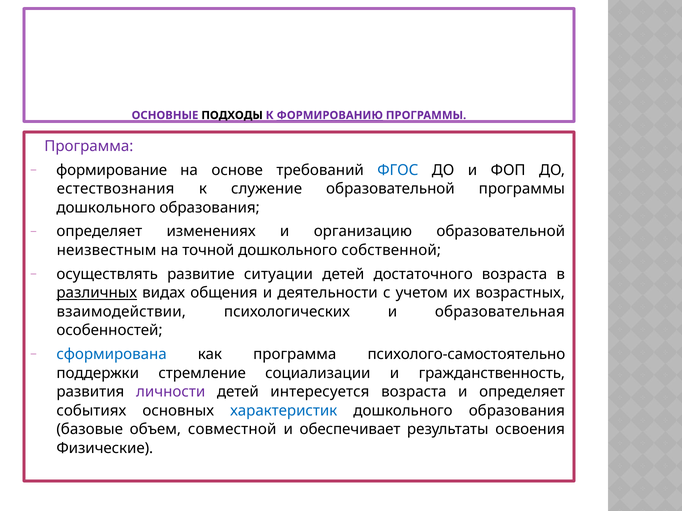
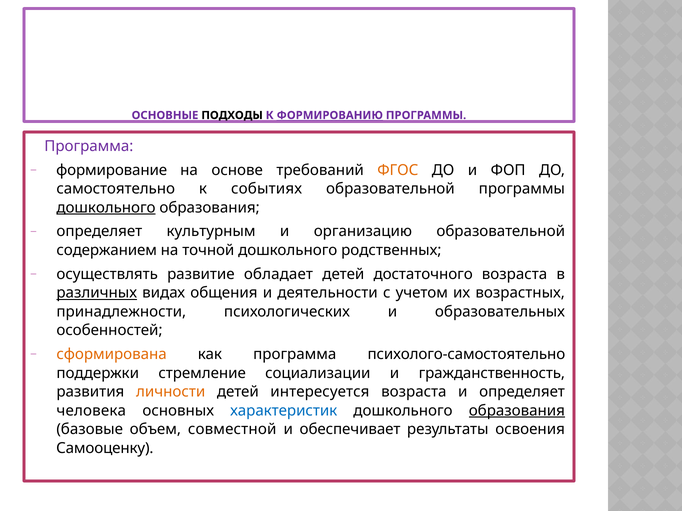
ФГОС colour: blue -> orange (398, 170)
естествознания: естествознания -> самостоятельно (116, 189)
служение: служение -> событиях (267, 189)
дошкольного underline: none -> present (106, 208)
изменениях: изменениях -> культурным (211, 232)
неизвестным: неизвестным -> содержанием (107, 251)
собственной: собственной -> родственных (391, 251)
ситуации: ситуации -> обладает (278, 274)
взаимодействии: взаимодействии -> принадлежности (121, 312)
образовательная: образовательная -> образовательных (500, 312)
сформирована colour: blue -> orange (112, 355)
личности colour: purple -> orange (171, 392)
событиях: событиях -> человека (91, 411)
образования underline: none -> present (517, 411)
Физические: Физические -> Самооценку (105, 449)
